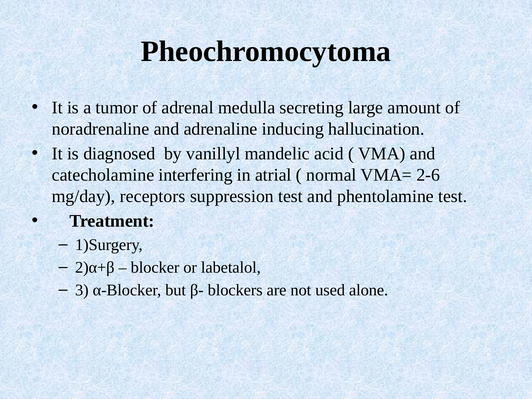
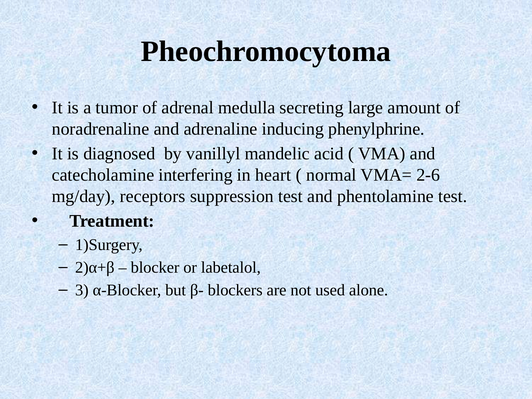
hallucination: hallucination -> phenylphrine (376, 129)
atrial: atrial -> heart (273, 175)
